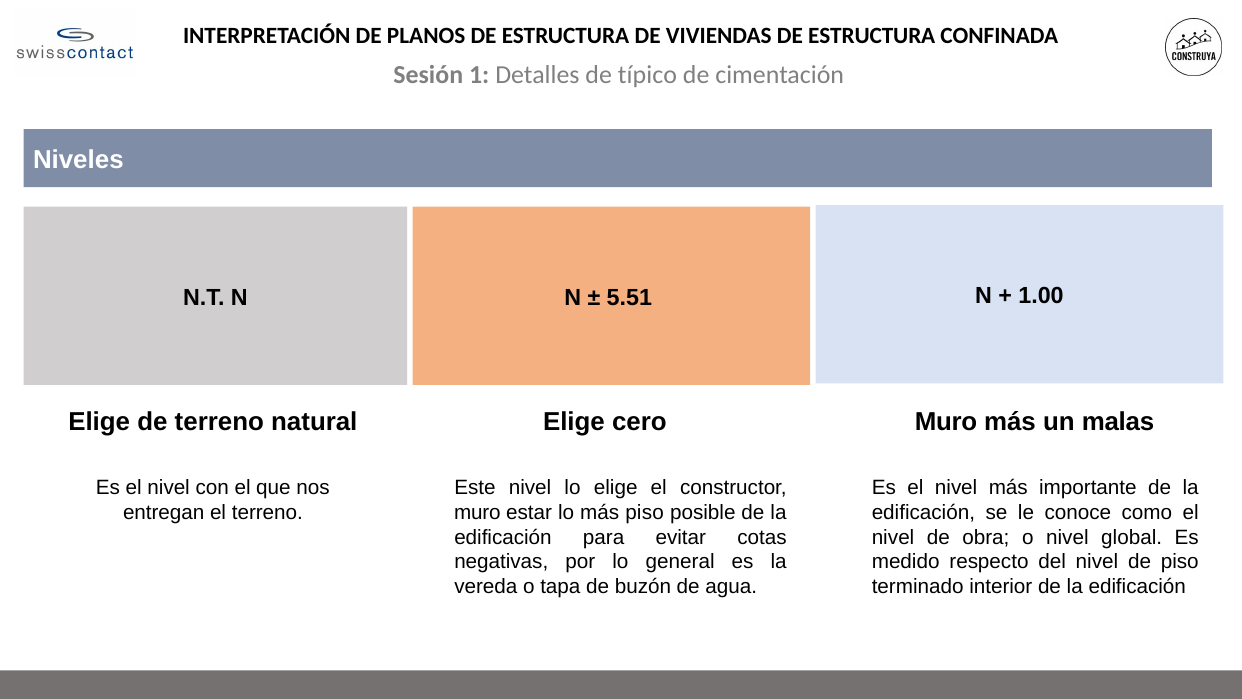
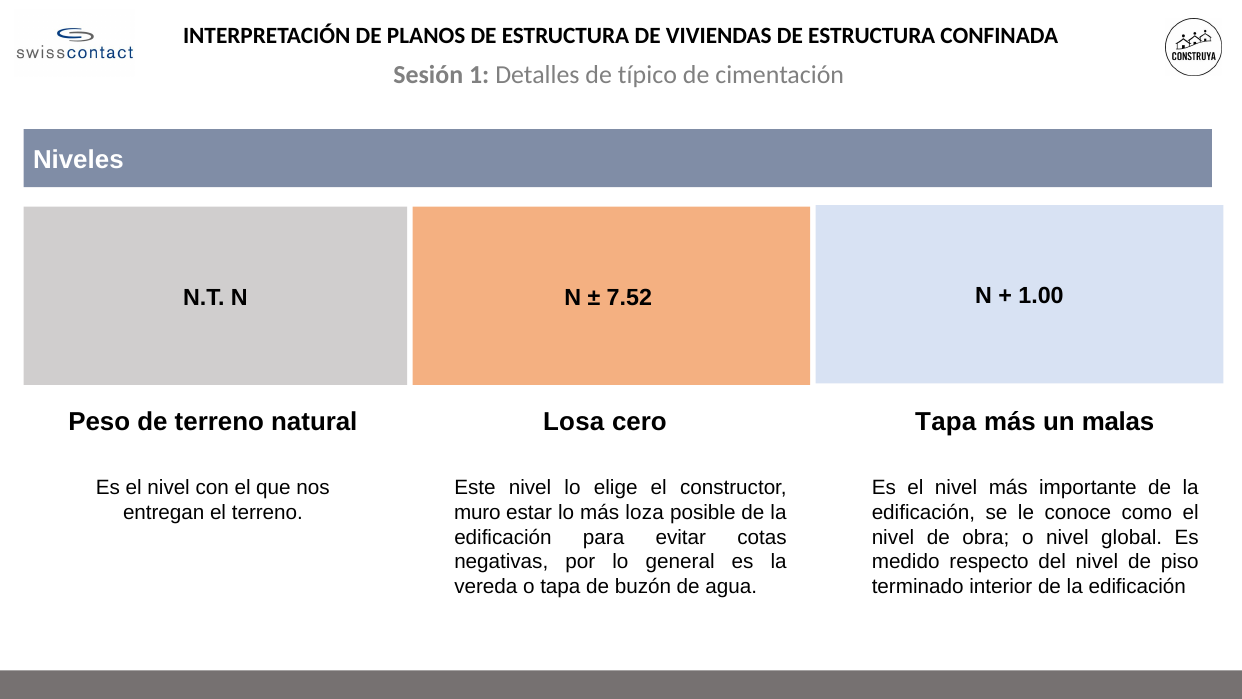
5.51: 5.51 -> 7.52 (629, 297)
Elige: Elige -> Peso (99, 422)
Elige: Elige -> Losa (574, 422)
cero Muro: Muro -> Tapa (946, 422)
más piso: piso -> loza (645, 512)
